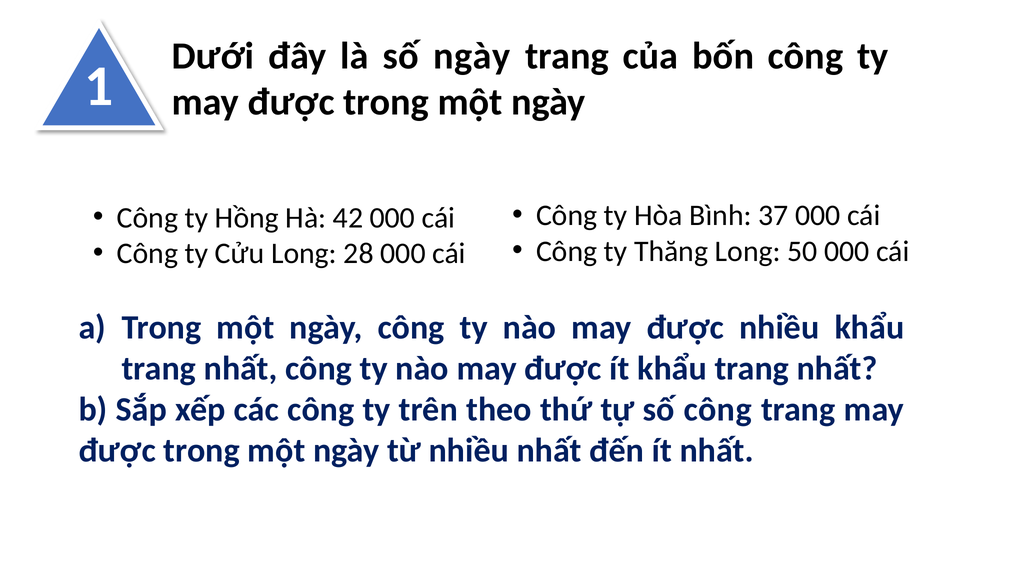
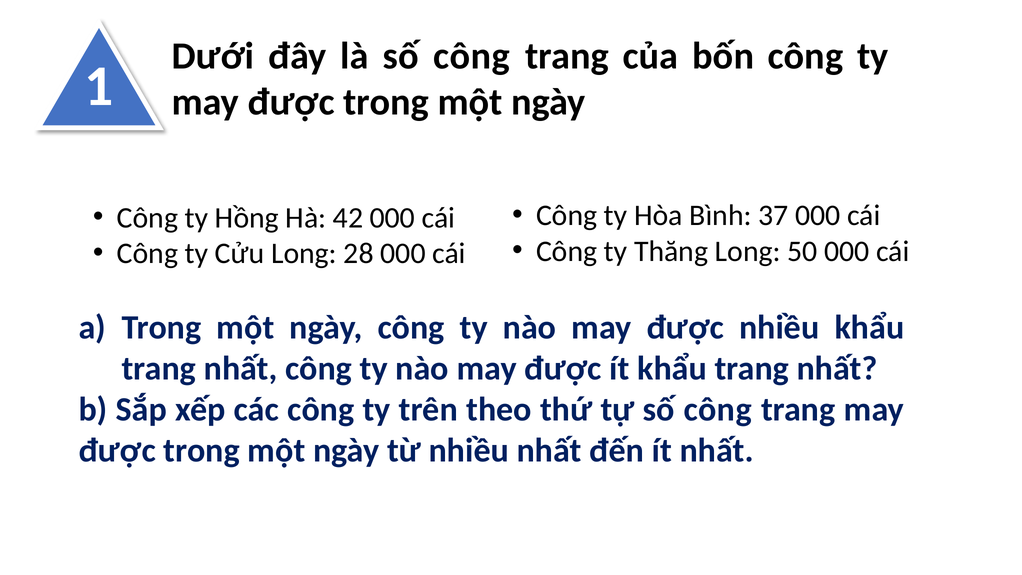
là số ngày: ngày -> công (472, 56)
